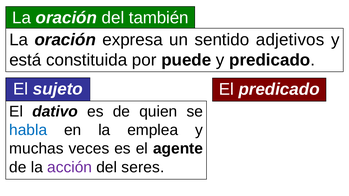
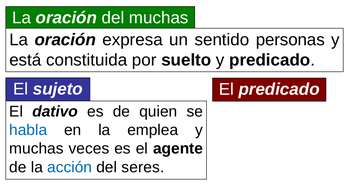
del también: también -> muchas (159, 18)
adjetivos: adjetivos -> personas (290, 40)
puede: puede -> suelto (186, 60)
acción colour: purple -> blue (70, 167)
